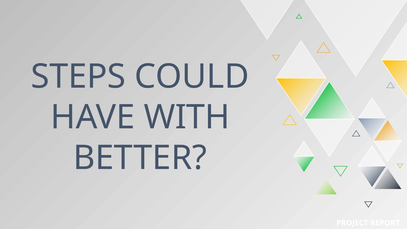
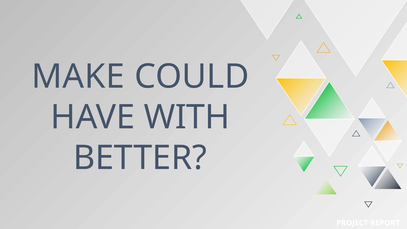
STEPS: STEPS -> MAKE (78, 76)
